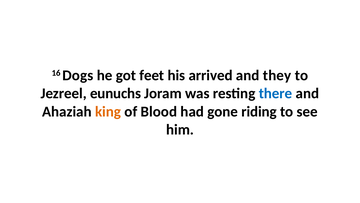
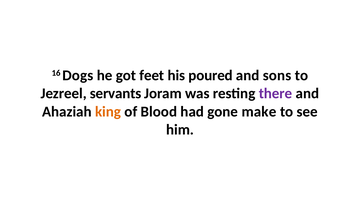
arrived: arrived -> poured (211, 75)
they: they -> sons (277, 75)
eunuchs: eunuchs -> servants (116, 93)
there colour: blue -> purple (276, 93)
riding: riding -> make (259, 111)
